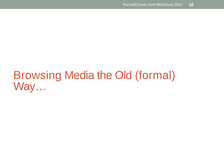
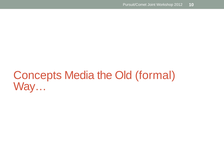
Browsing: Browsing -> Concepts (38, 75)
